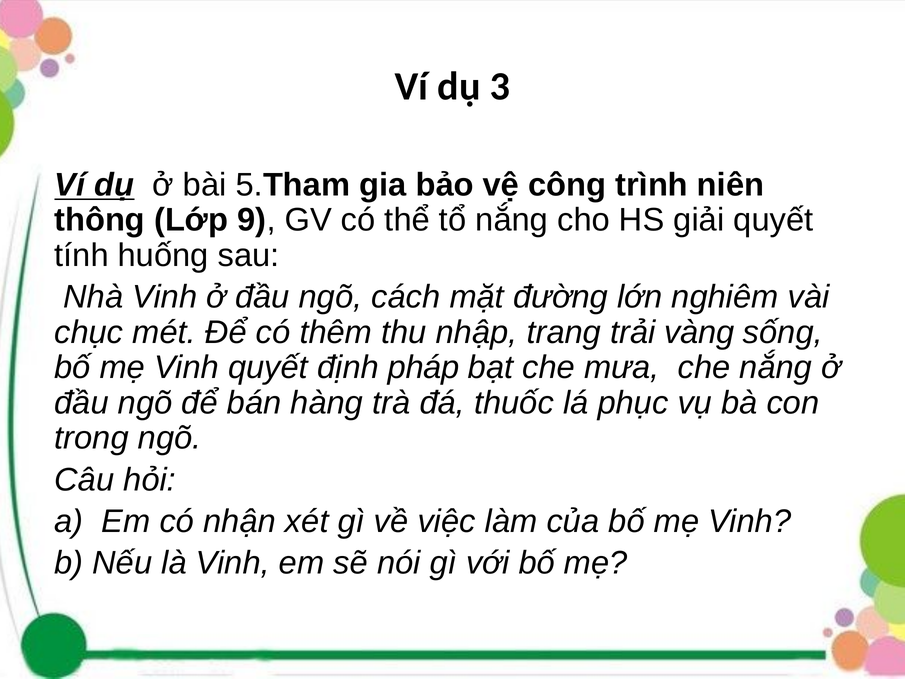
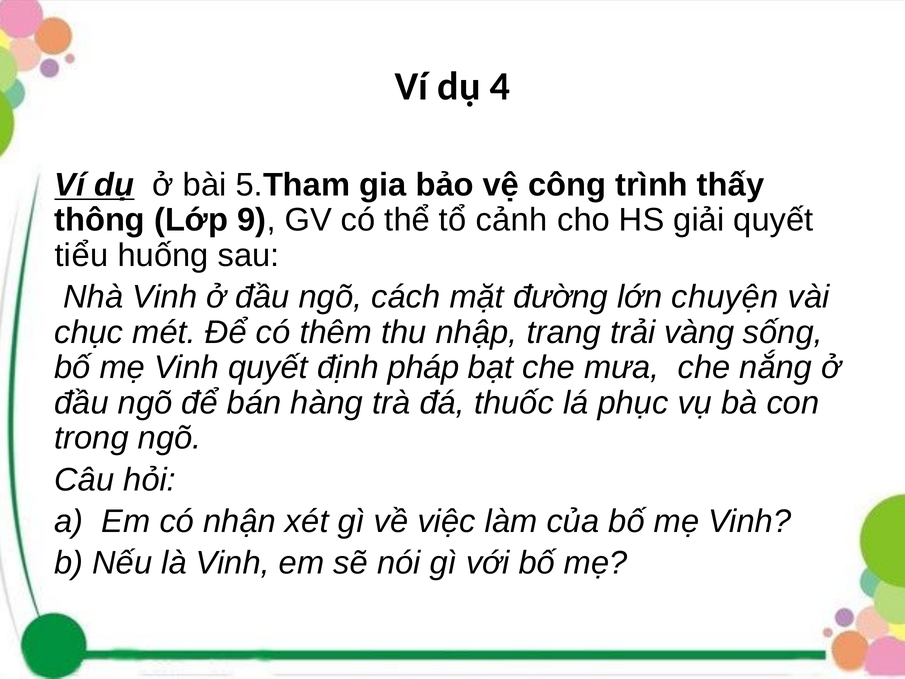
3: 3 -> 4 (500, 87)
niên: niên -> thấy (731, 185)
tổ nắng: nắng -> cảnh (512, 220)
tính: tính -> tiểu (81, 255)
nghiêm: nghiêm -> chuyện (725, 297)
